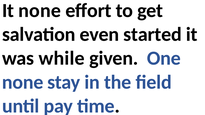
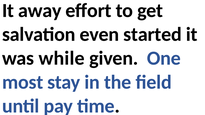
It none: none -> away (40, 11)
none: none -> most (23, 82)
